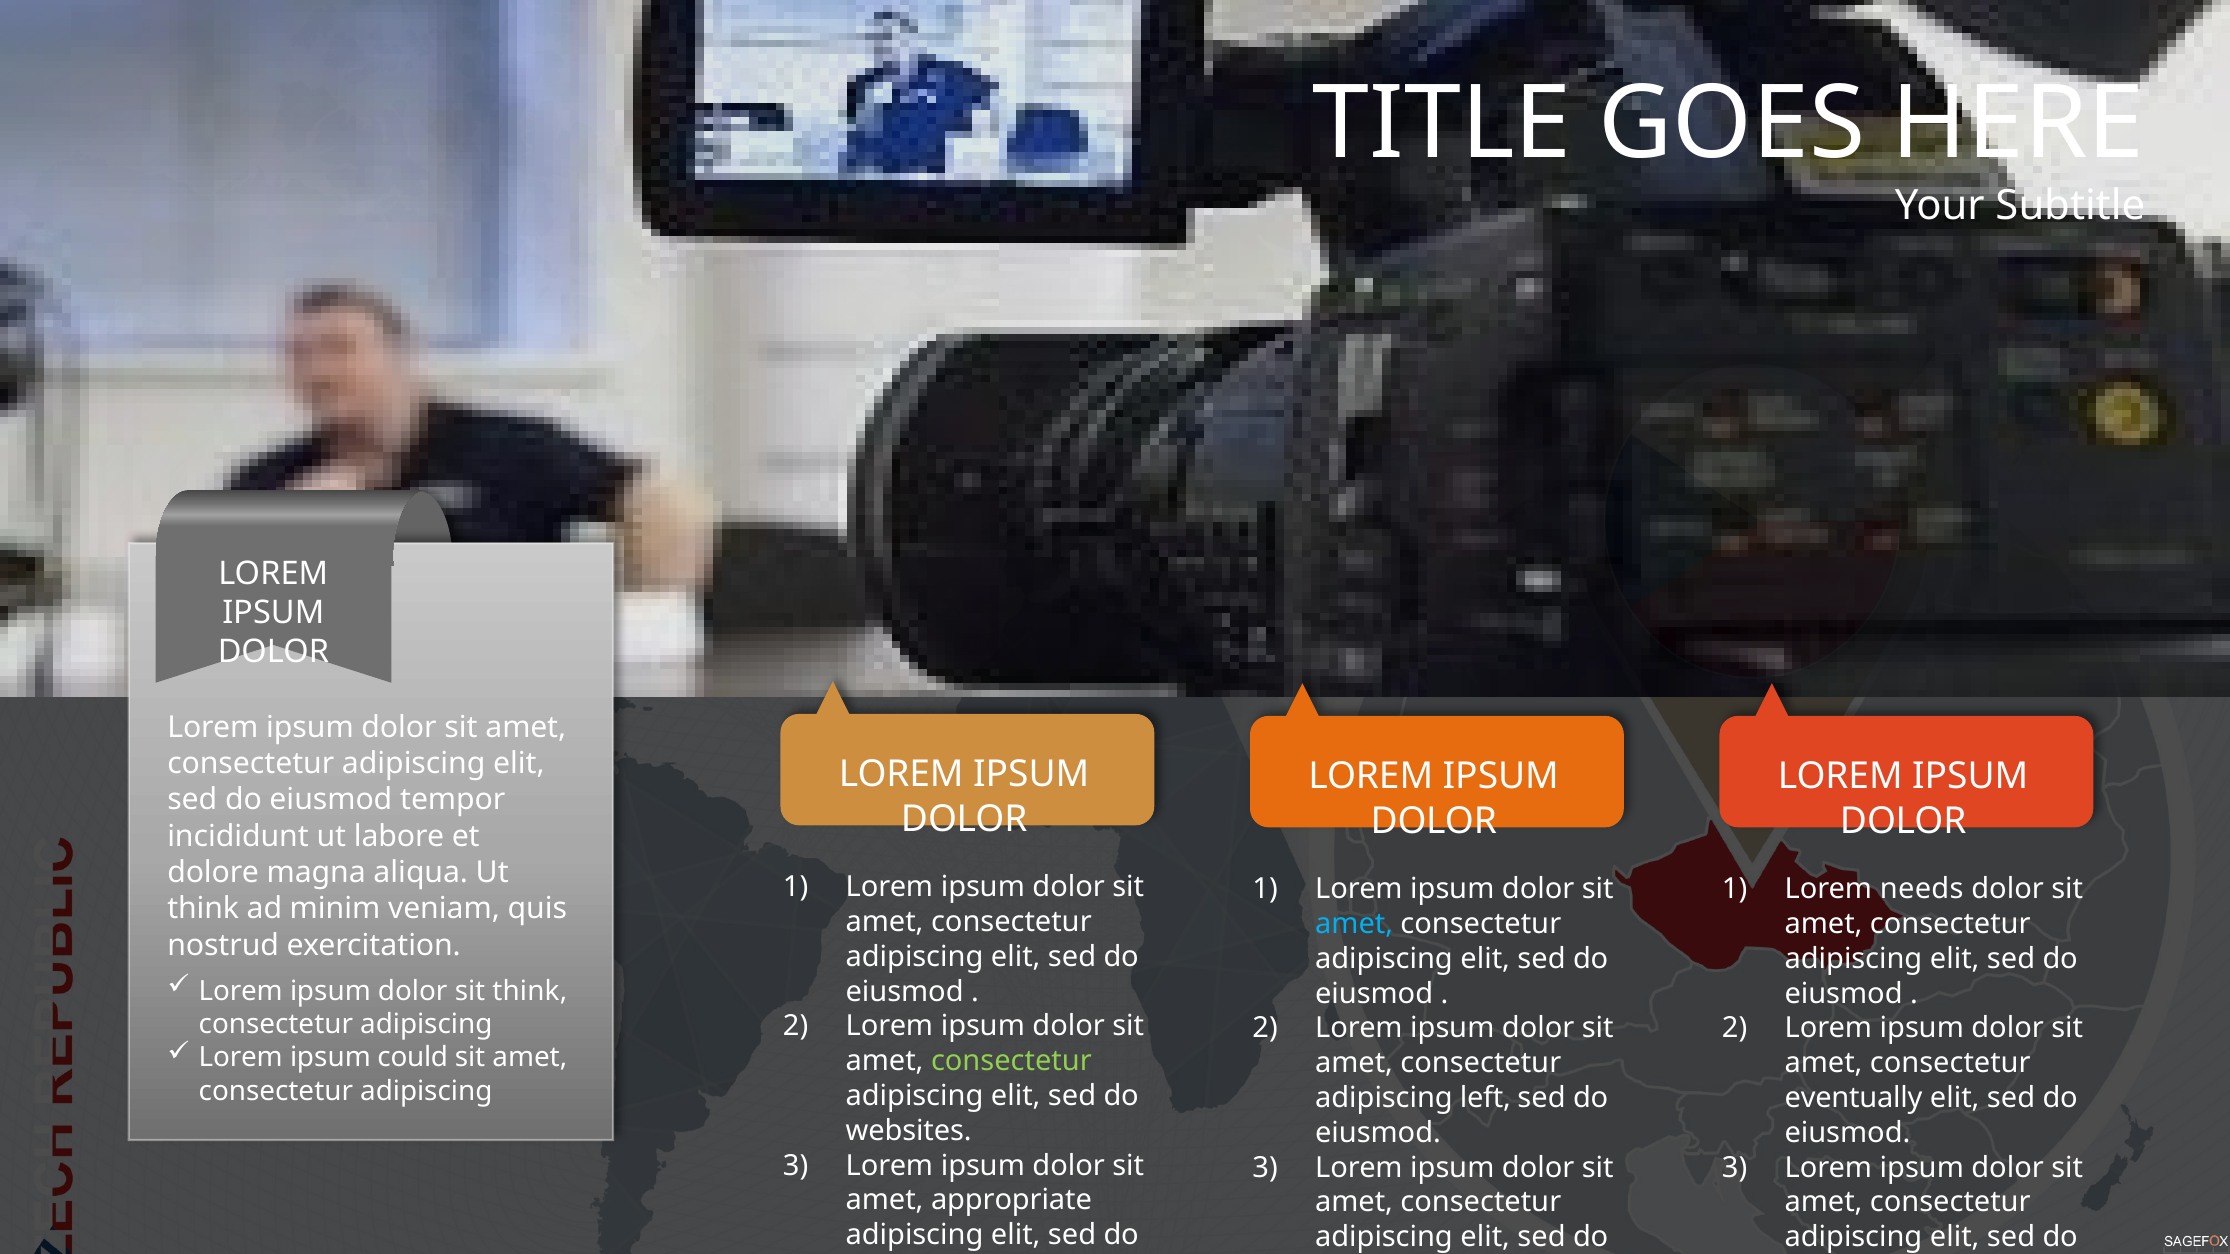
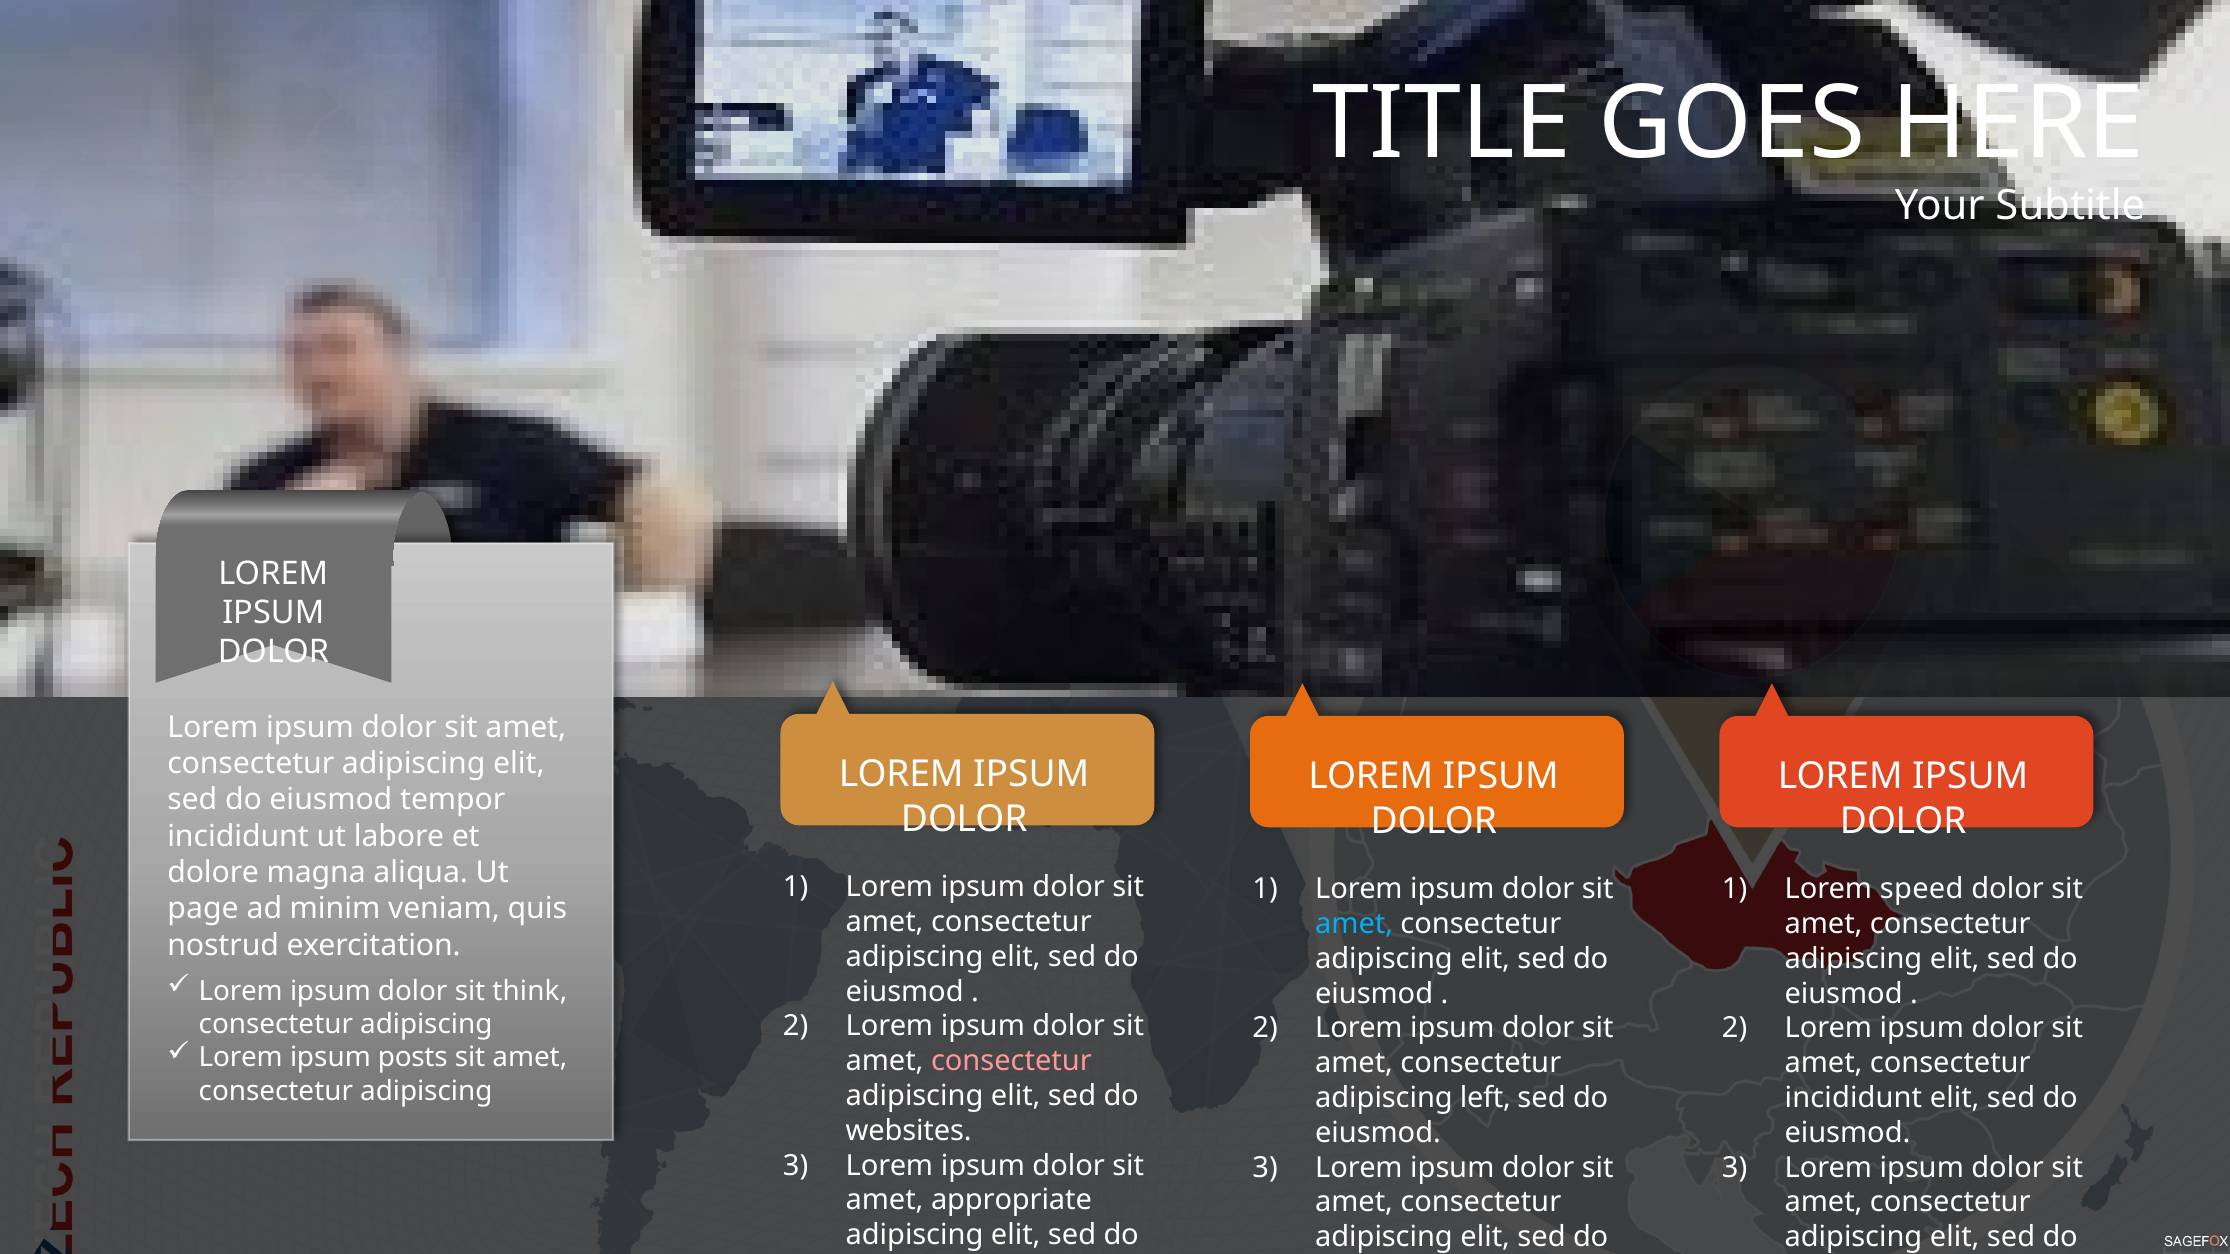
needs: needs -> speed (1922, 889)
think: think -> page (203, 909)
could: could -> posts (413, 1058)
consectetur colour: light green -> pink (1011, 1061)
eventually: eventually -> incididunt (1853, 1098)
